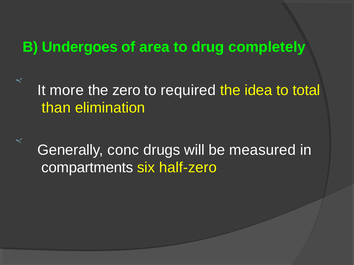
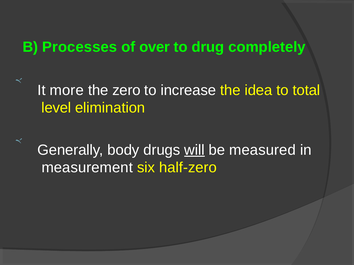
Undergoes: Undergoes -> Processes (80, 47)
area: area -> over (155, 47)
required: required -> increase (188, 90)
than: than -> level (56, 108)
conc: conc -> body (123, 150)
will underline: none -> present (194, 150)
compartments: compartments -> measurement (87, 168)
